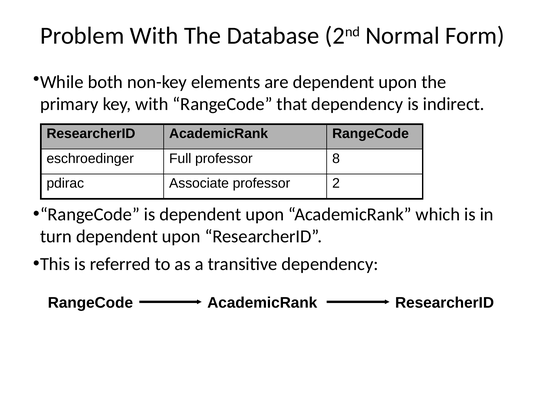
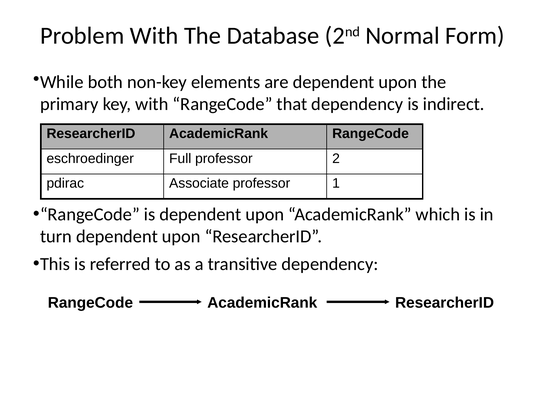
8: 8 -> 2 (336, 159)
2: 2 -> 1 (336, 183)
